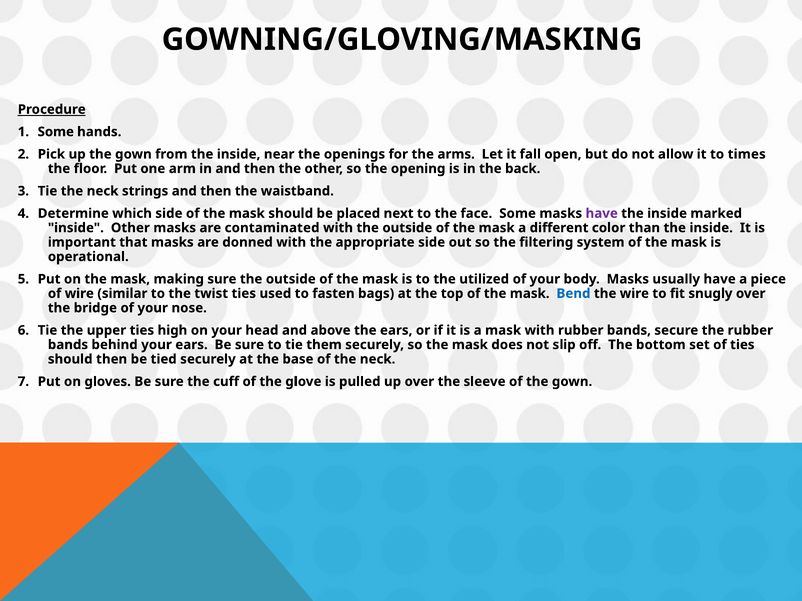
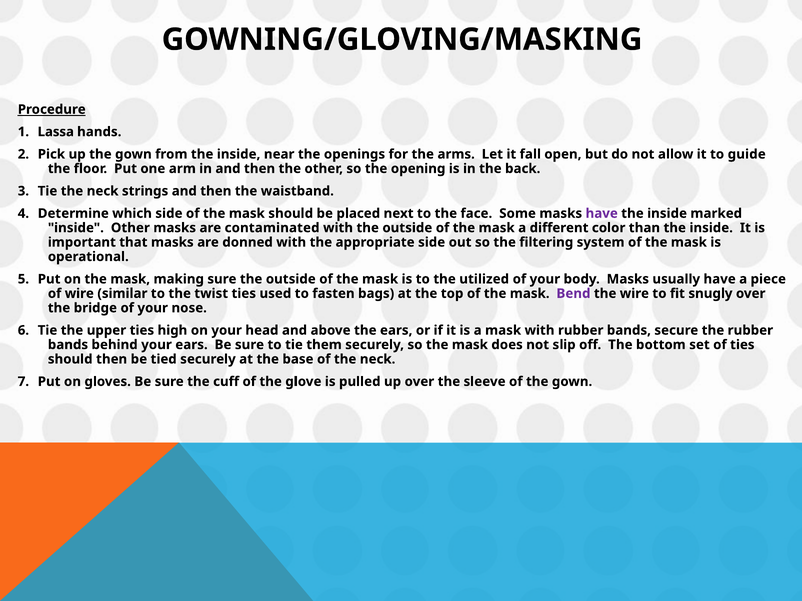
1 Some: Some -> Lassa (56, 132)
times: times -> guide (747, 154)
Bend colour: blue -> purple (573, 294)
